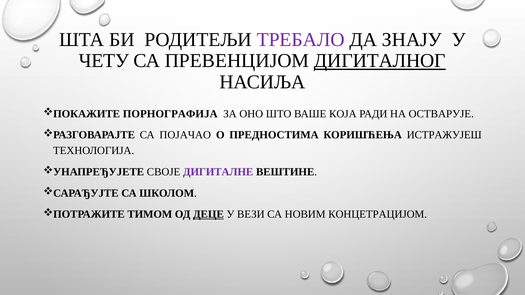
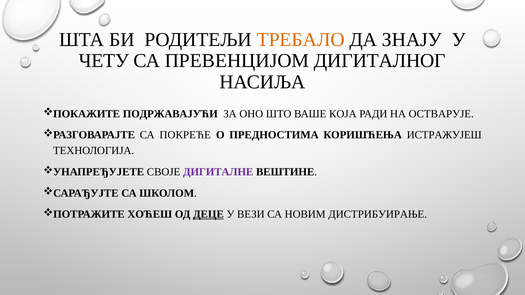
ТРЕБАЛО colour: purple -> orange (301, 40)
ДИГИТАЛНОГ underline: present -> none (380, 61)
ПОРНОГРАФИЈА: ПОРНОГРАФИЈА -> ПОДРЖАВАЈУЋИ (170, 114)
ПОЈАЧАО: ПОЈАЧАО -> ПОКРЕЋЕ (185, 135)
ТИМОМ: ТИМОМ -> ХОЋЕШ (150, 215)
КОНЦЕТРАЦИЈОМ: КОНЦЕТРАЦИЈОМ -> ДИСТРИБУИРАЊЕ (378, 215)
